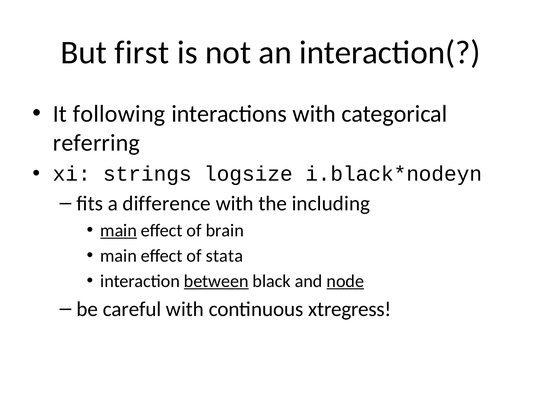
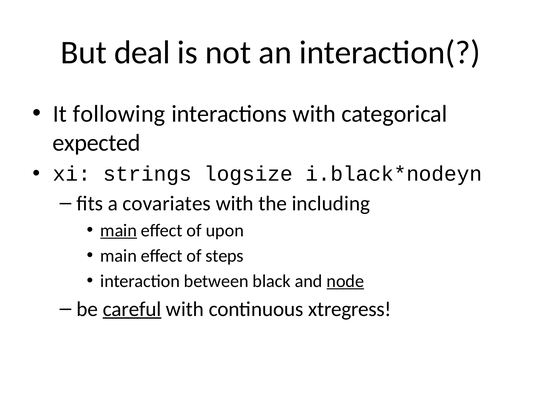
first: first -> deal (142, 52)
referring: referring -> expected (97, 143)
difference: difference -> covariates (167, 203)
brain: brain -> upon (225, 230)
stata: stata -> steps (225, 255)
between underline: present -> none (216, 281)
careful underline: none -> present (132, 309)
